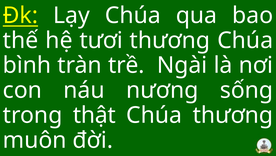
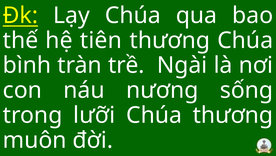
tươi: tươi -> tiên (101, 40)
thật: thật -> lưỡi (94, 115)
